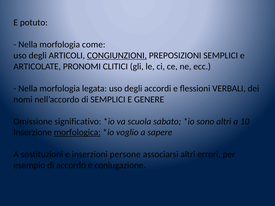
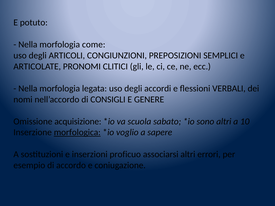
CONGIUNZIONI underline: present -> none (117, 56)
di SEMPLICI: SEMPLICI -> CONSIGLI (108, 100)
significativo: significativo -> acquisizione (78, 122)
persone: persone -> proficuo (125, 155)
